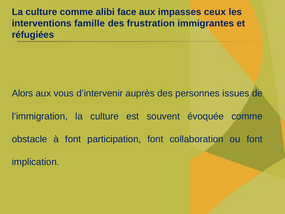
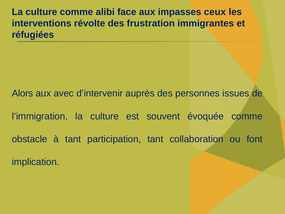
famille: famille -> révolte (90, 23)
vous: vous -> avec (64, 93)
à font: font -> tant (73, 139)
participation font: font -> tant (155, 139)
